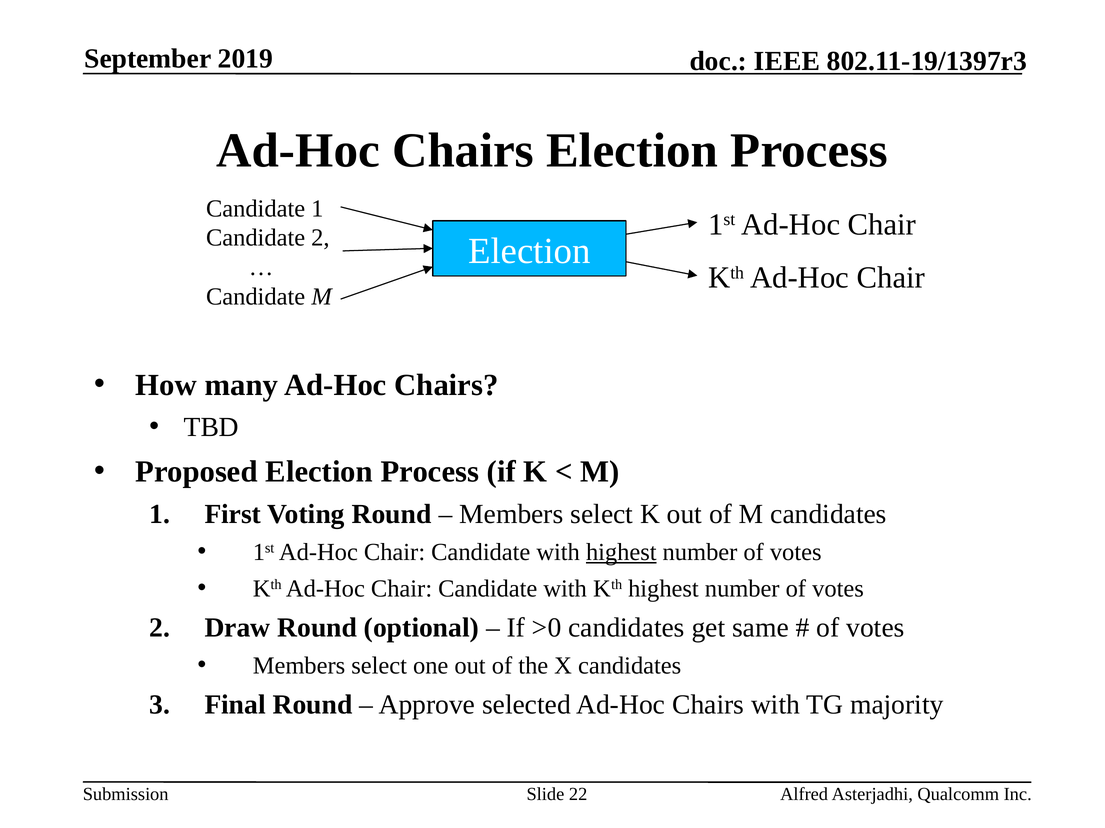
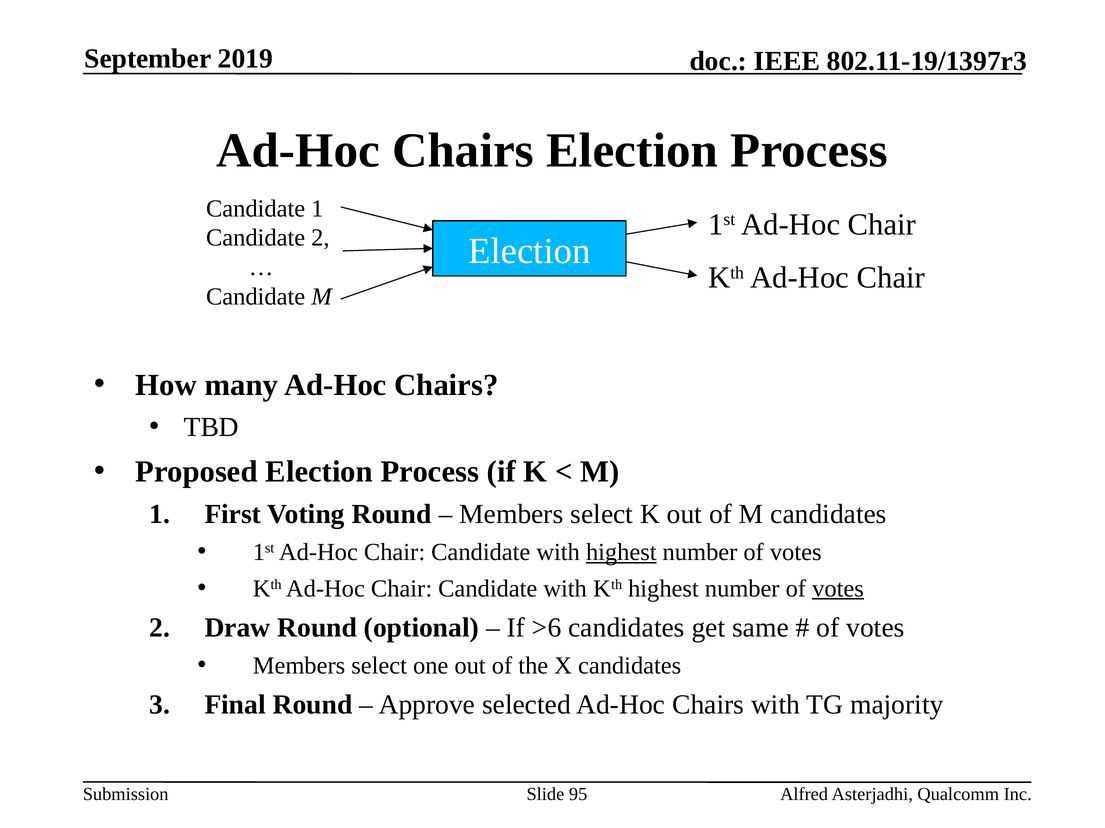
votes underline: none -> present (838, 589)
>0: >0 -> >6 (547, 628)
22: 22 -> 95 (578, 795)
